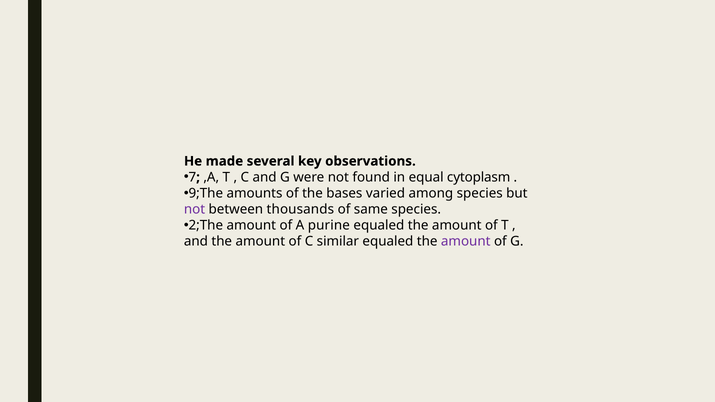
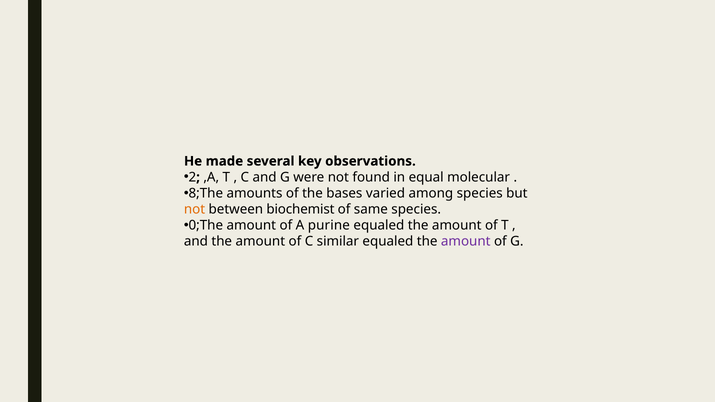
7: 7 -> 2 (192, 177)
cytoplasm: cytoplasm -> molecular (479, 177)
9;The: 9;The -> 8;The (206, 193)
not colour: purple -> orange (195, 210)
thousands: thousands -> biochemist (300, 210)
2;The: 2;The -> 0;The (206, 226)
